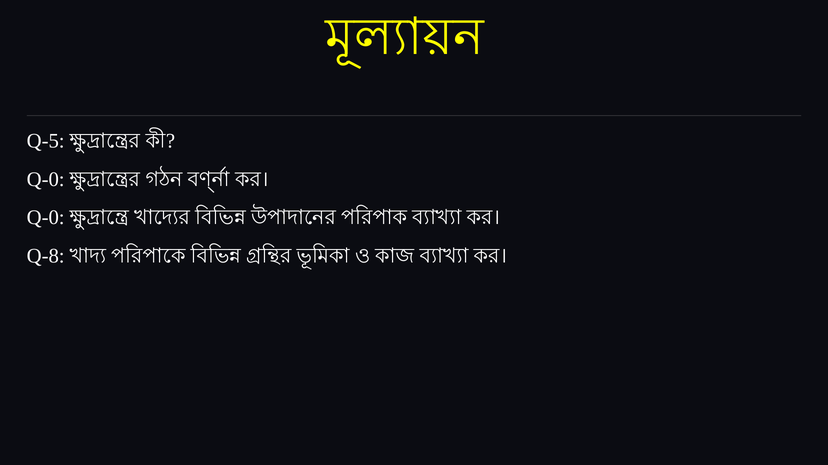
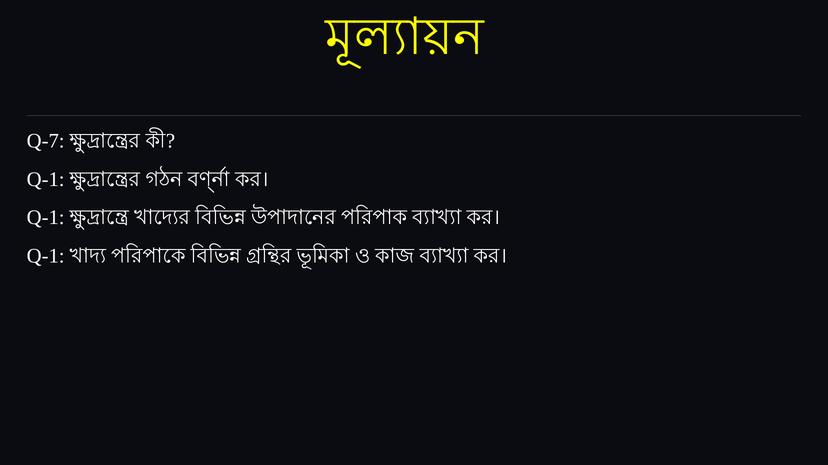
Q-5: Q-5 -> Q-7 (46, 141)
Q-0: Q-0 -> Q-1 (46, 179)
Q-0: Q-0 -> Q-1 (46, 218)
Q-8: Q-8 -> Q-1 (46, 256)
